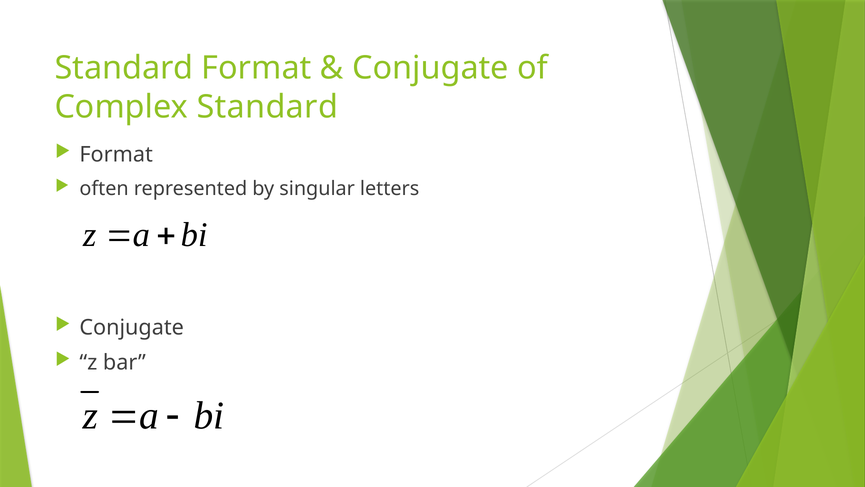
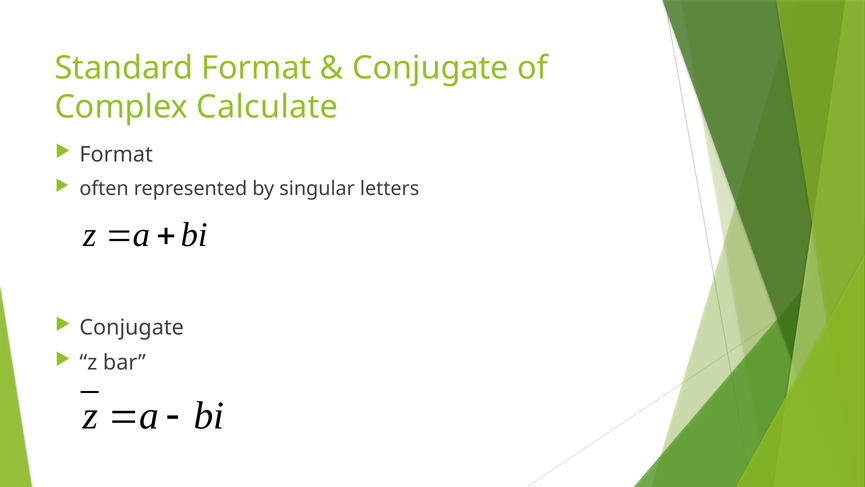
Complex Standard: Standard -> Calculate (267, 107)
